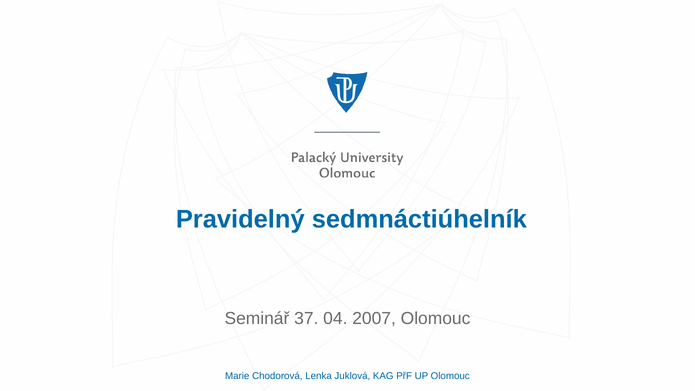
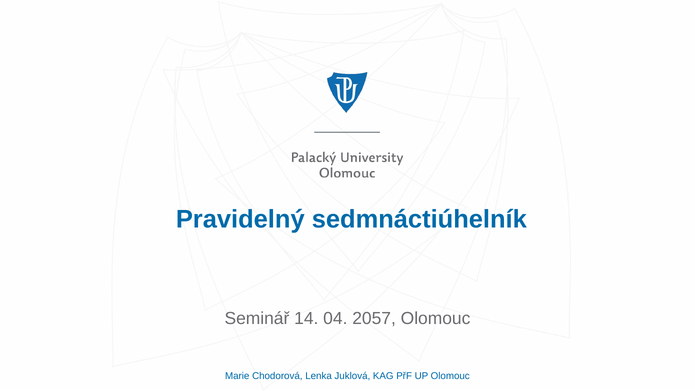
37: 37 -> 14 (306, 318)
2007: 2007 -> 2057 (374, 318)
